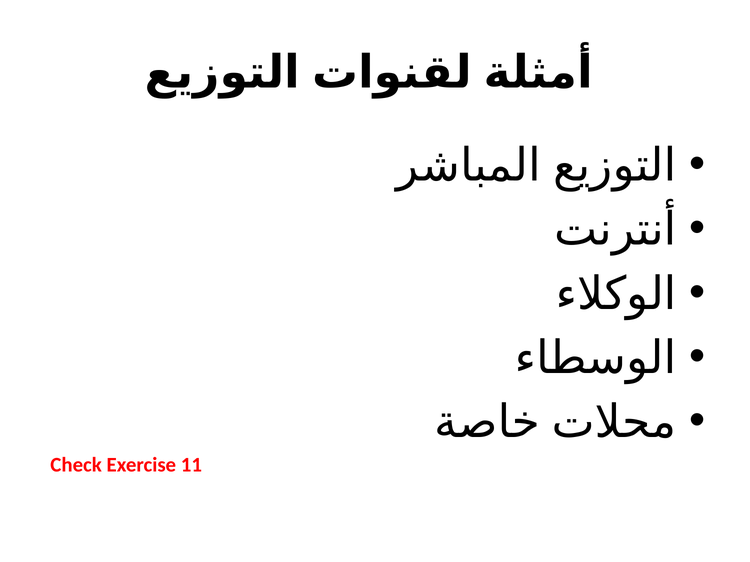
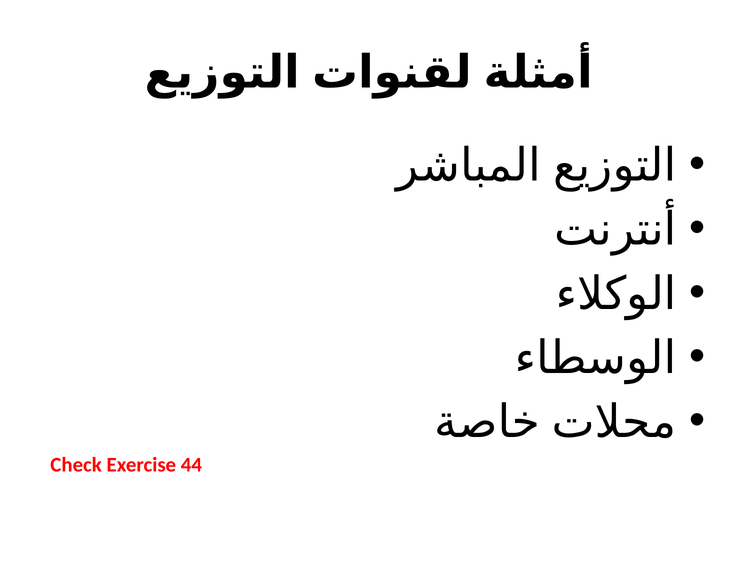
11: 11 -> 44 (191, 465)
